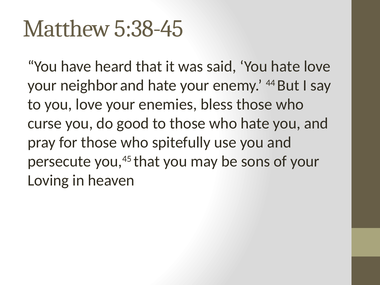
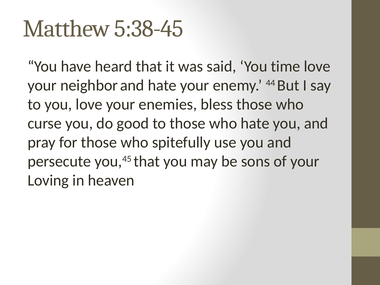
You hate: hate -> time (286, 66)
